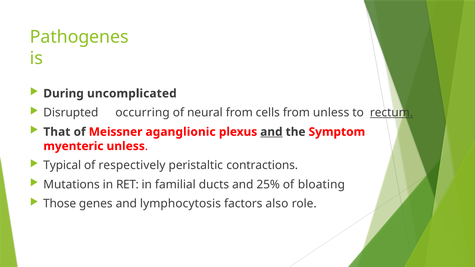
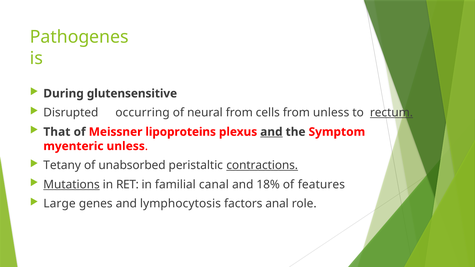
uncomplicated: uncomplicated -> glutensensitive (132, 94)
aganglionic: aganglionic -> lipoproteins (181, 132)
Typical: Typical -> Tetany (62, 165)
respectively: respectively -> unabsorbed (132, 165)
contractions underline: none -> present (262, 165)
Mutations underline: none -> present (72, 185)
ducts: ducts -> canal (214, 185)
25%: 25% -> 18% (268, 185)
bloating: bloating -> features (321, 185)
Those: Those -> Large (59, 204)
also: also -> anal (277, 204)
